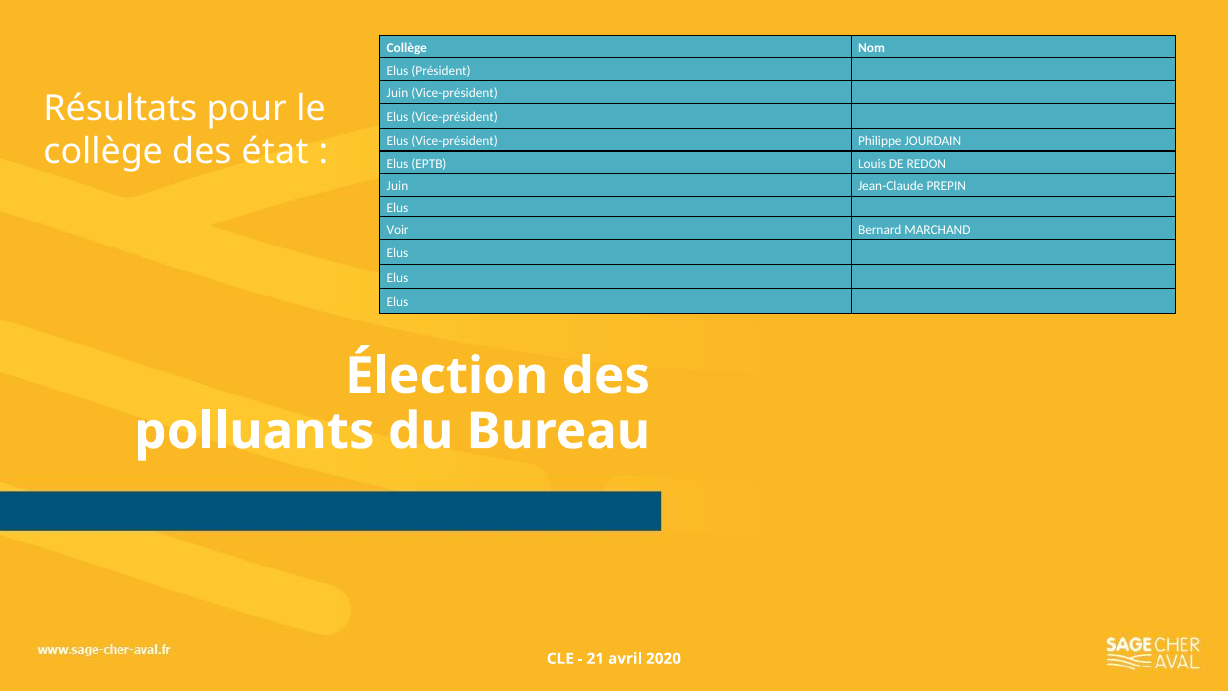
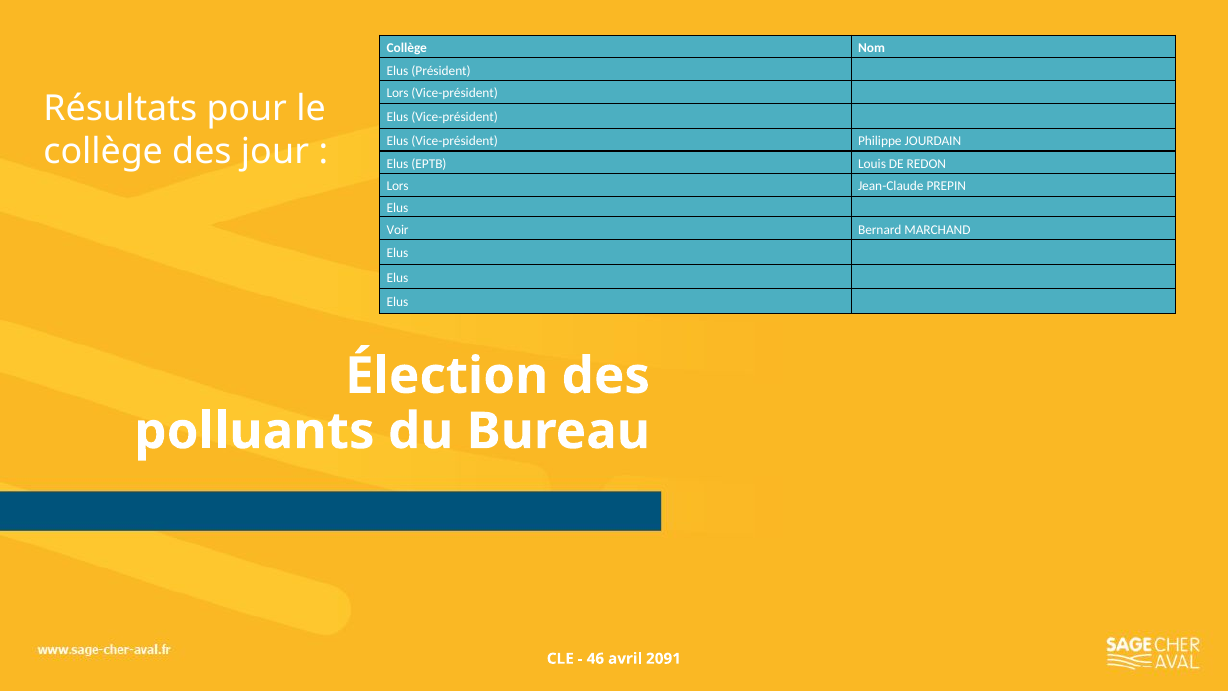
Juin: Juin -> Lors (398, 93)
état: état -> jour (275, 152)
Juin: Juin -> Lors (398, 186)
21: 21 -> 46 (595, 658)
2020: 2020 -> 2091 (663, 658)
